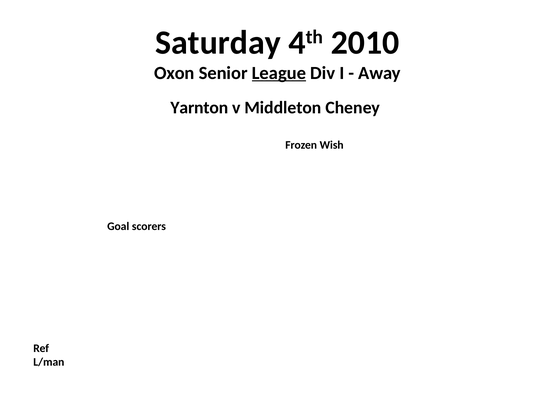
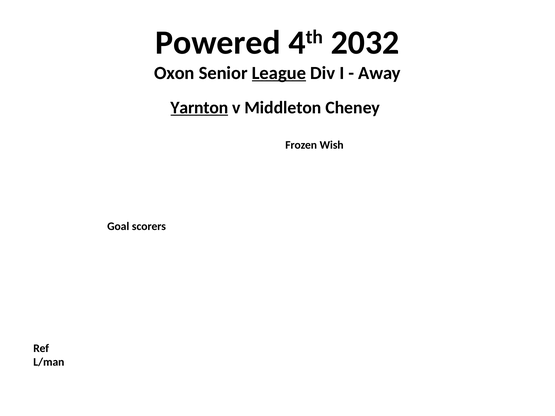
Saturday: Saturday -> Powered (218, 43)
2010: 2010 -> 2032 (365, 43)
Yarnton underline: none -> present (199, 108)
